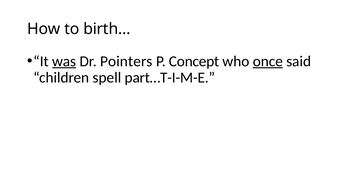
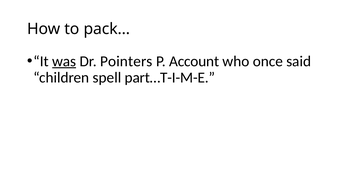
birth…: birth… -> pack… (107, 29)
Concept: Concept -> Account (194, 61)
once underline: present -> none (268, 61)
